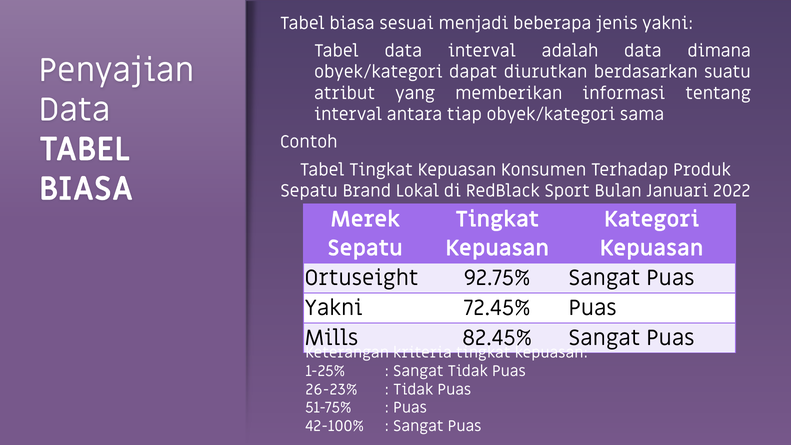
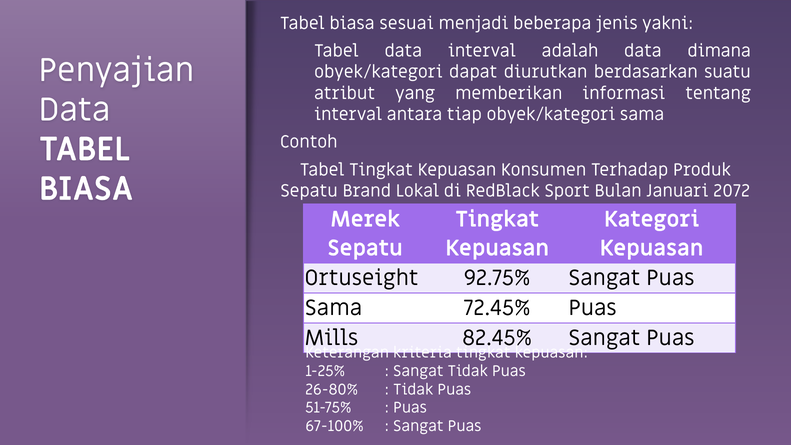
2022: 2022 -> 2072 (732, 191)
Yakni: Yakni -> Sama (334, 308)
26-23%: 26-23% -> 26-80% (332, 389)
42-100%: 42-100% -> 67-100% (335, 426)
